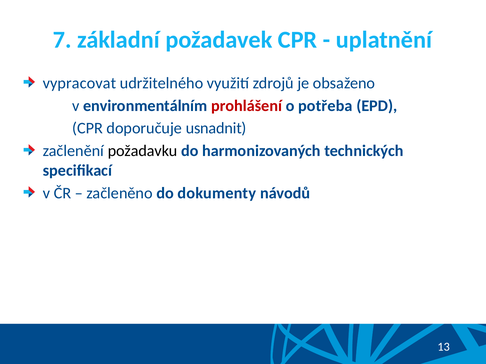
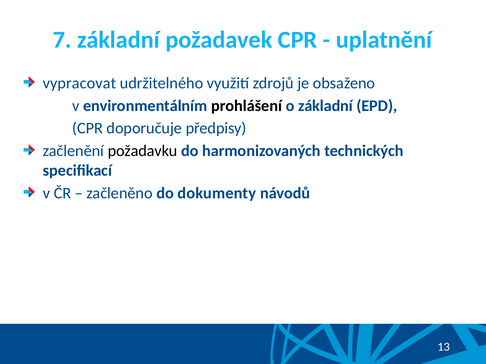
prohlášení colour: red -> black (247, 106)
o potřeba: potřeba -> základní (325, 106)
usnadnit: usnadnit -> předpisy (216, 128)
